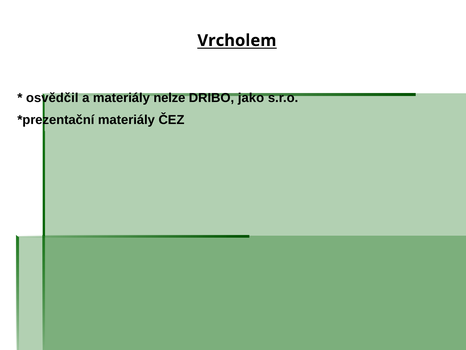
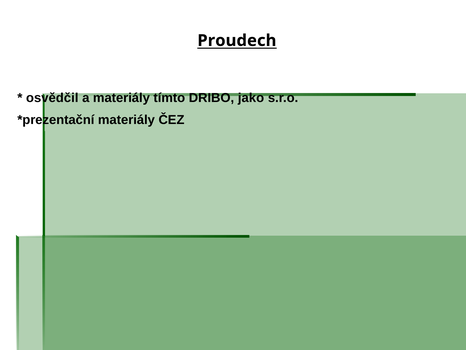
Vrcholem: Vrcholem -> Proudech (237, 41)
nelze: nelze -> tímto (169, 98)
